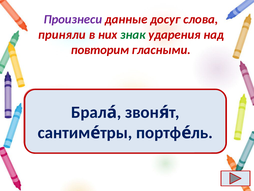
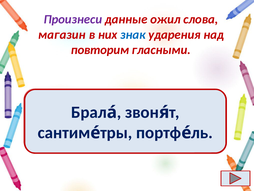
досуг: досуг -> ожил (165, 19)
приняли: приняли -> магазин (62, 35)
знак colour: green -> blue (133, 35)
